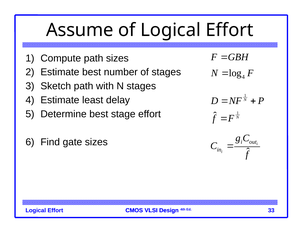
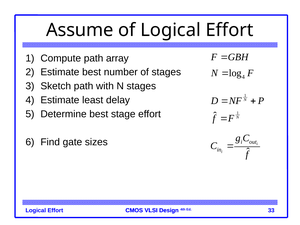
path sizes: sizes -> array (117, 58)
